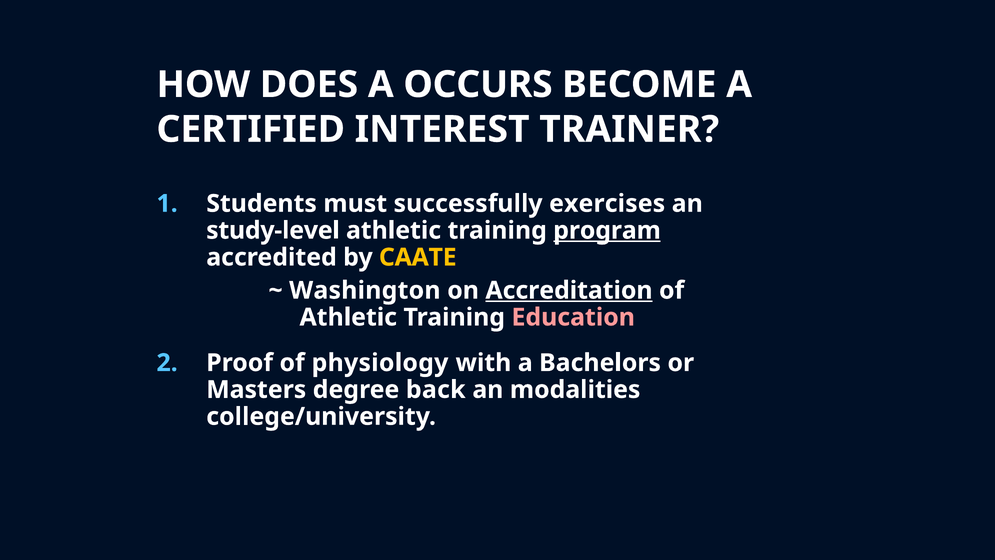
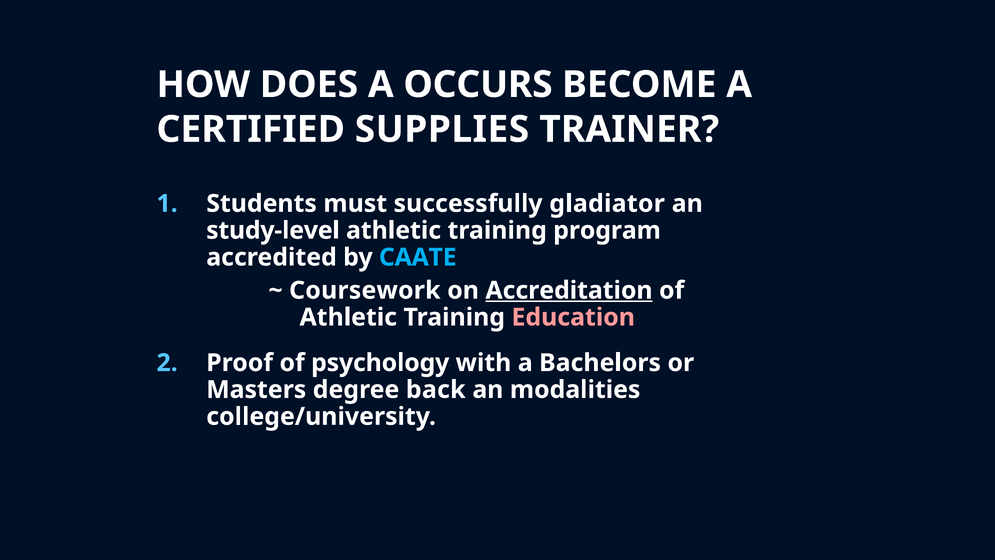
INTEREST: INTEREST -> SUPPLIES (442, 129)
exercises: exercises -> gladiator (607, 204)
program underline: present -> none (607, 230)
CAATE colour: yellow -> light blue (418, 257)
Washington: Washington -> Coursework (365, 290)
physiology: physiology -> psychology (380, 363)
